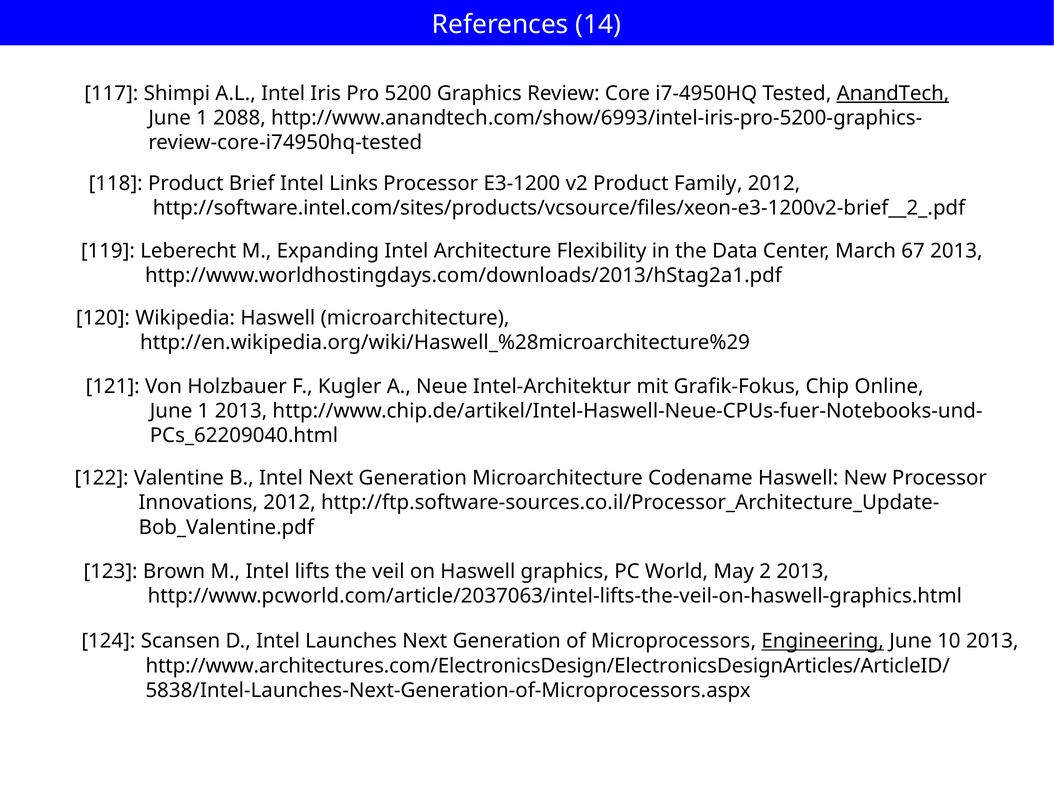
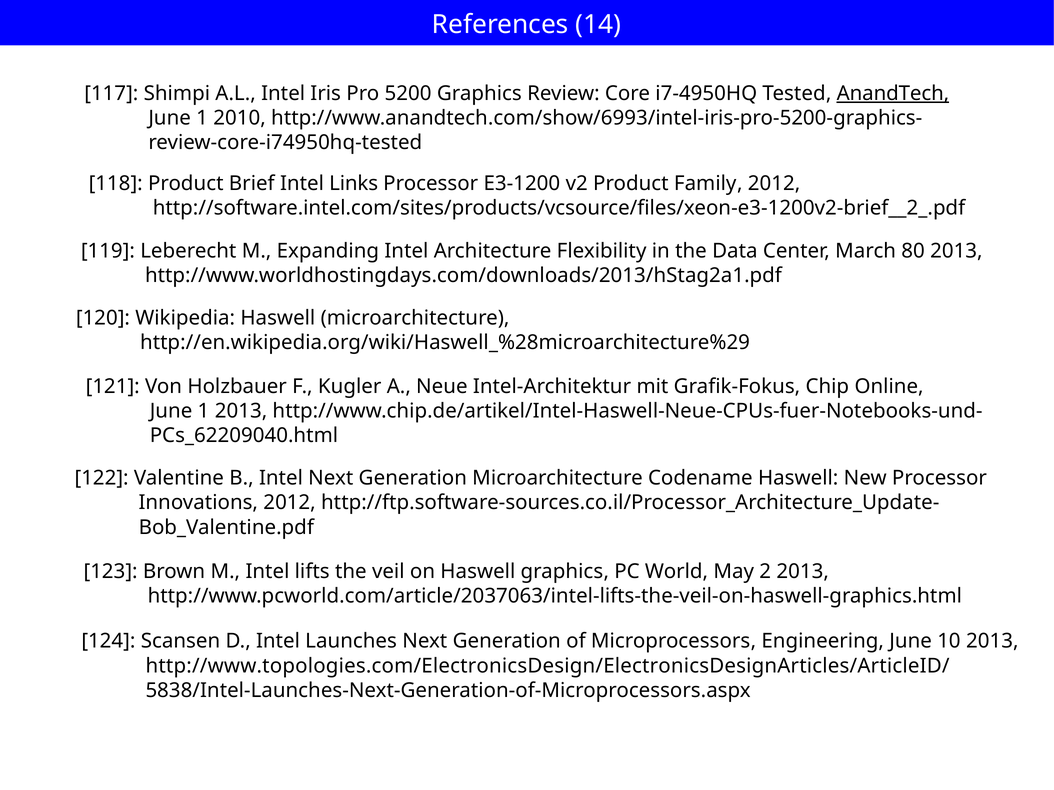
2088: 2088 -> 2010 (240, 118)
67: 67 -> 80 (913, 251)
Engineering underline: present -> none (823, 642)
http://www.architectures.com/ElectronicsDesign/ElectronicsDesignArticles/ArticleID/: http://www.architectures.com/ElectronicsDesign/ElectronicsDesignArticles/ArticleID/ -> http://www.topologies.com/ElectronicsDesign/ElectronicsDesignArticles/ArticleID/ (548, 666)
